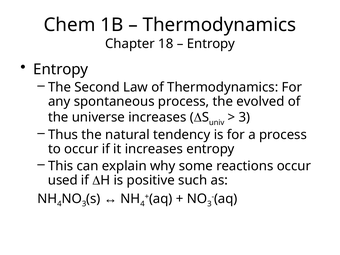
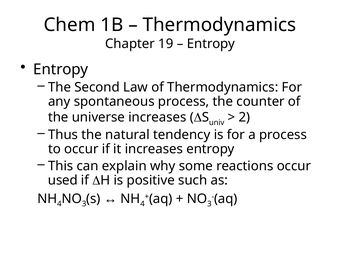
18: 18 -> 19 (166, 44)
evolved: evolved -> counter (261, 102)
3: 3 -> 2 (244, 117)
